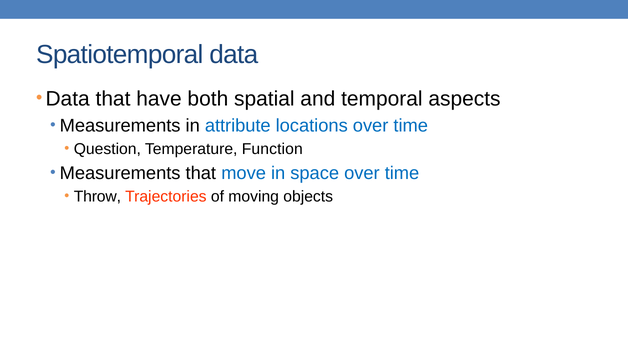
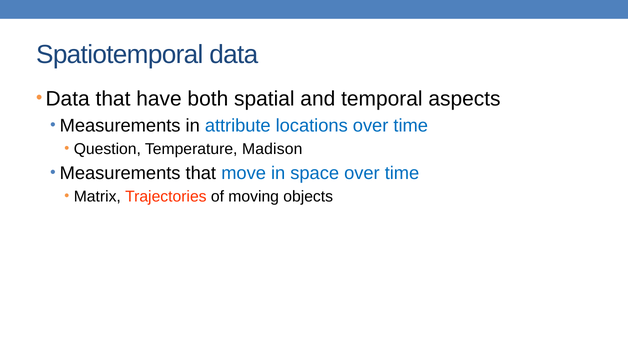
Function: Function -> Madison (272, 149)
Throw: Throw -> Matrix (97, 197)
